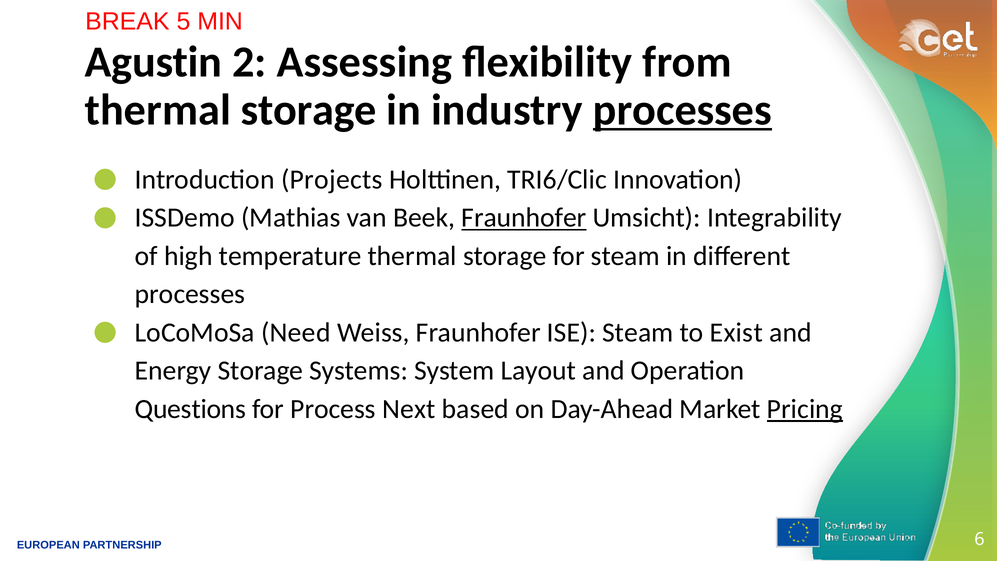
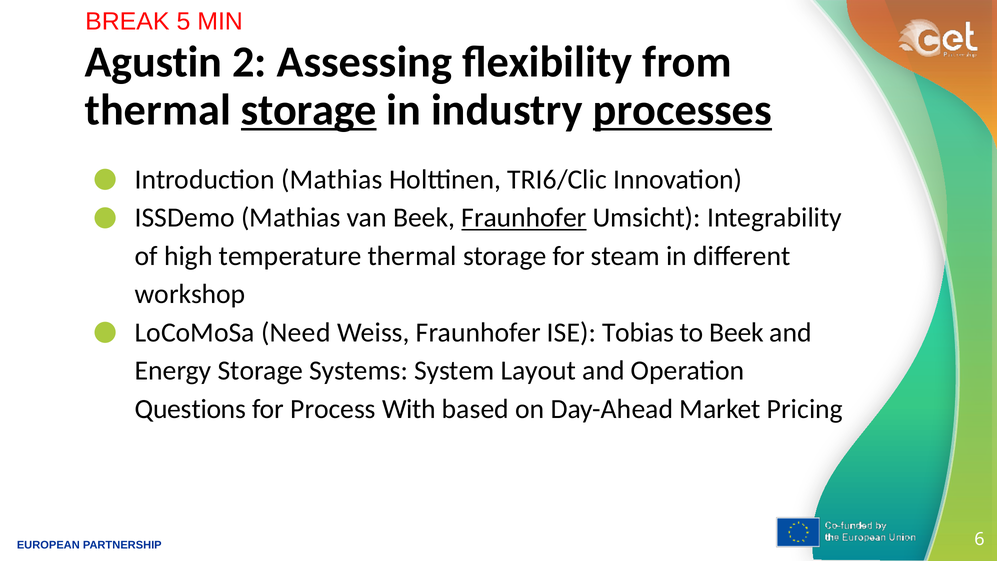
storage underline: none -> present (309, 110)
Introduction Projects: Projects -> Mathias (332, 179)
processes: processes -> workshop (190, 294)
ISE Steam: Steam -> Tobias (638, 332)
to Exist: Exist -> Beek (737, 332)
Next: Next -> With (409, 409)
Pricing underline: present -> none (805, 409)
